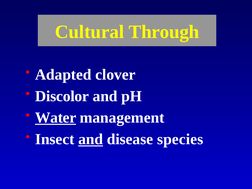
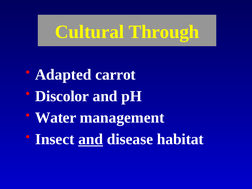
clover: clover -> carrot (116, 75)
Water underline: present -> none (56, 118)
species: species -> habitat (180, 139)
